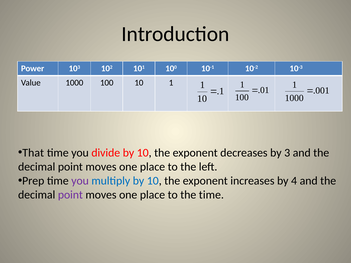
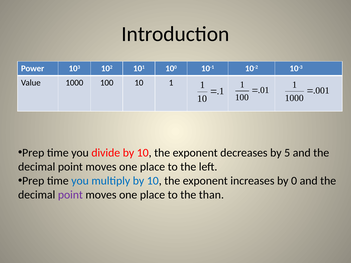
That: That -> Prep (33, 153)
3: 3 -> 5 (287, 153)
you colour: purple -> blue (80, 181)
4: 4 -> 0 (294, 181)
the time: time -> than (211, 195)
